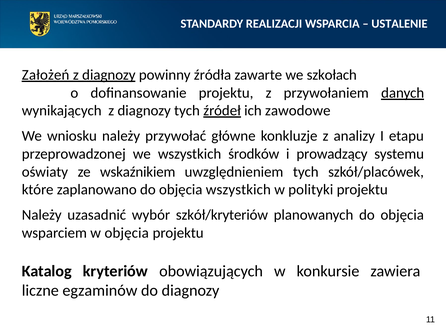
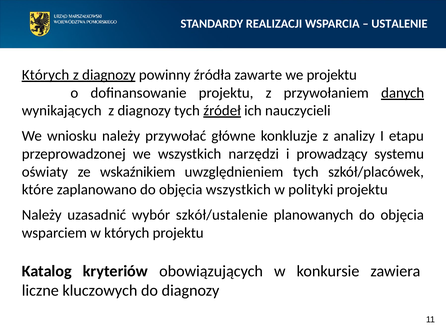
Założeń: Założeń -> Których (46, 75)
we szkołach: szkołach -> projektu (332, 75)
zawodowe: zawodowe -> nauczycieli (298, 111)
środków: środków -> narzędzi (254, 154)
szkół/kryteriów: szkół/kryteriów -> szkół/ustalenie (222, 215)
w objęcia: objęcia -> których (127, 232)
egzaminów: egzaminów -> kluczowych (100, 290)
